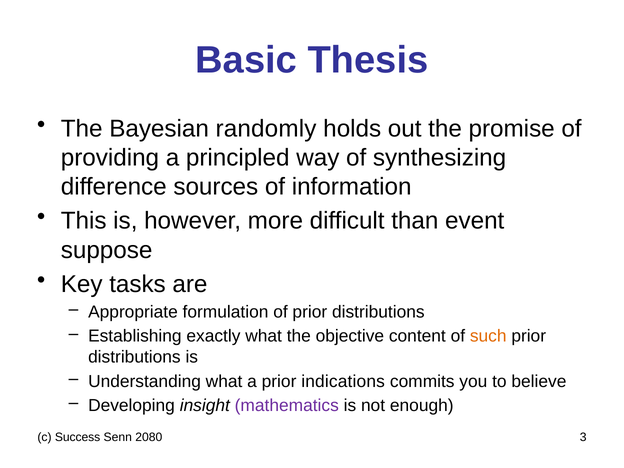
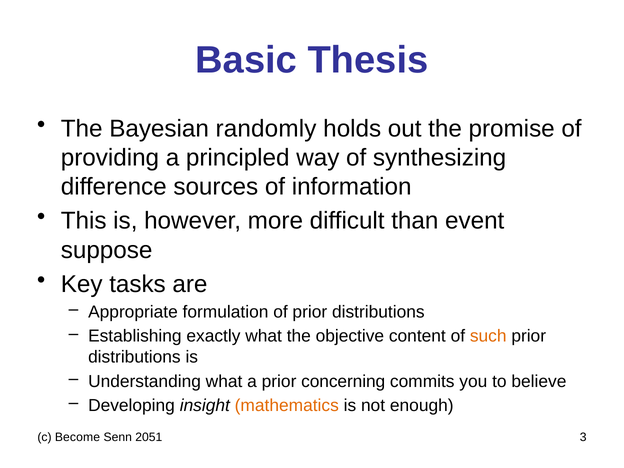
indications: indications -> concerning (343, 381)
mathematics colour: purple -> orange (287, 406)
Success: Success -> Become (77, 437)
2080: 2080 -> 2051 (149, 437)
